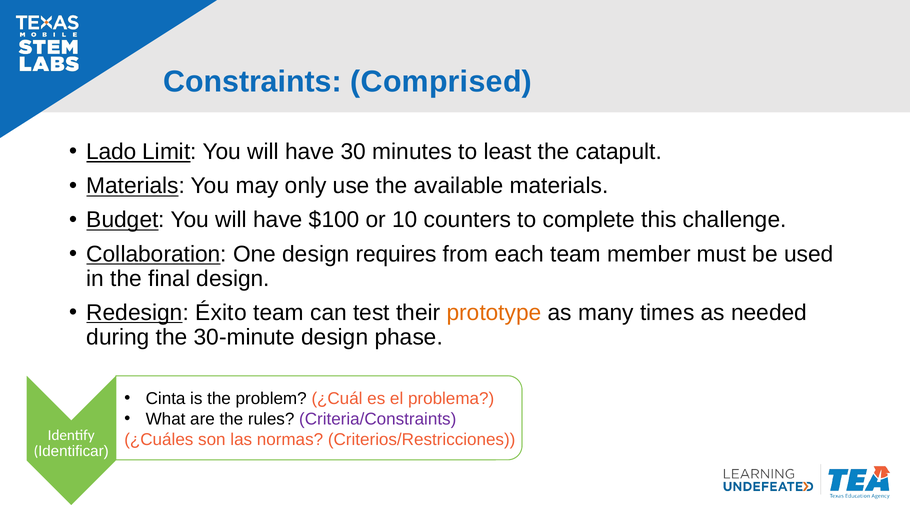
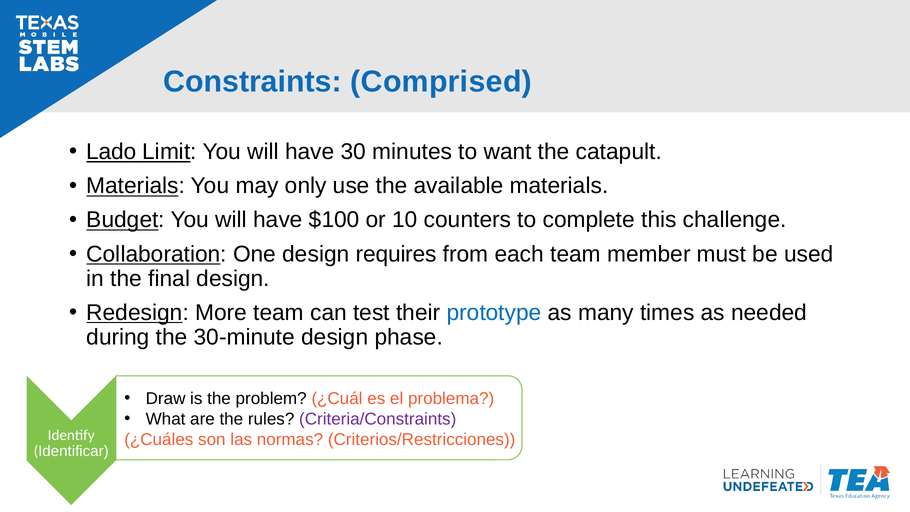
least: least -> want (508, 152)
Éxito: Éxito -> More (221, 313)
prototype colour: orange -> blue (494, 313)
Cinta: Cinta -> Draw (166, 398)
